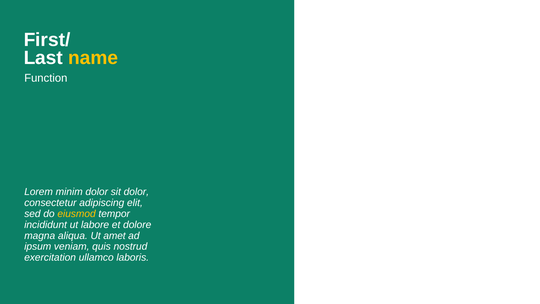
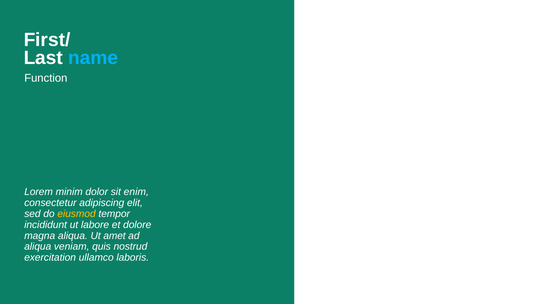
name colour: yellow -> light blue (93, 58)
sit dolor: dolor -> enim (136, 192)
ipsum: ipsum -> aliqua (38, 246)
